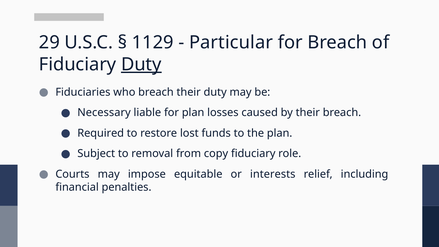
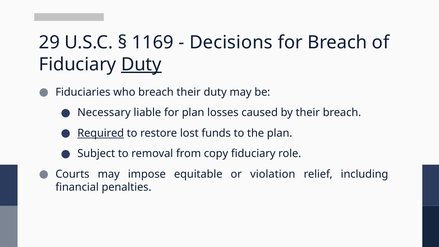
1129: 1129 -> 1169 (153, 43)
Particular: Particular -> Decisions (231, 43)
Required underline: none -> present (101, 133)
interests: interests -> violation (273, 174)
